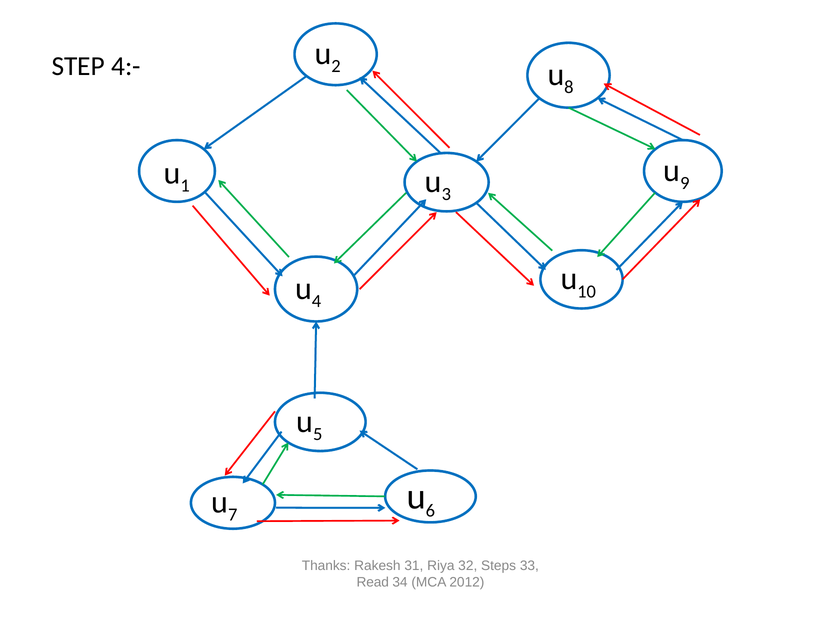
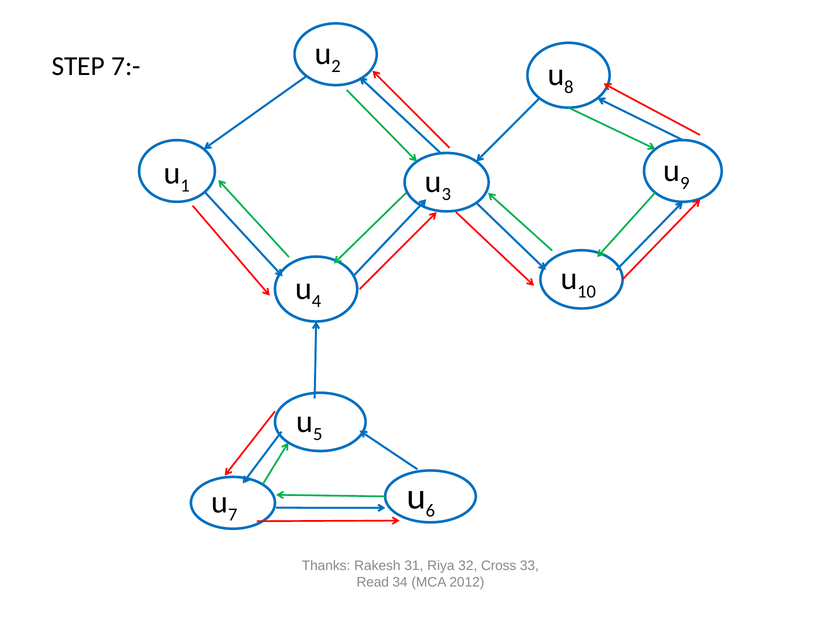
4:-: 4:- -> 7:- (126, 66)
Steps: Steps -> Cross (499, 565)
